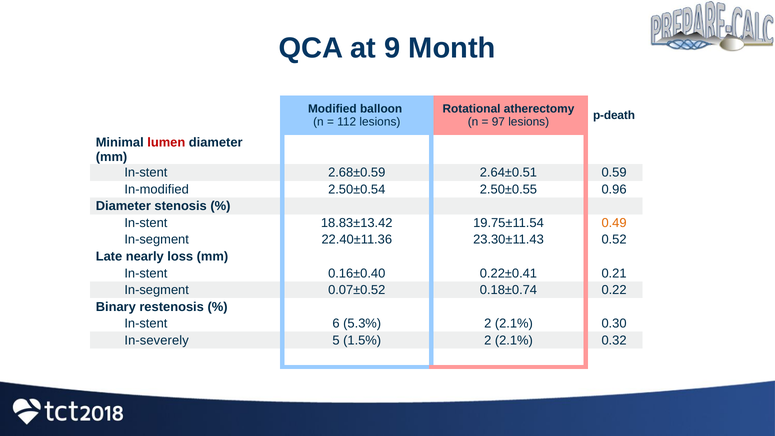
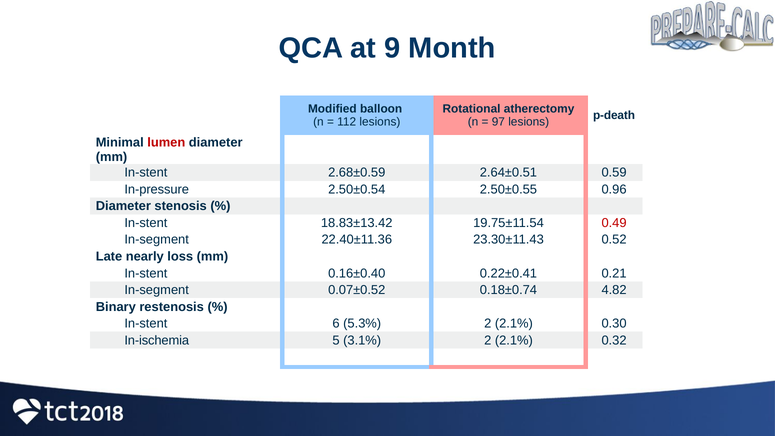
In-modified: In-modified -> In-pressure (157, 189)
0.49 colour: orange -> red (614, 223)
0.22: 0.22 -> 4.82 (614, 290)
In-severely: In-severely -> In-ischemia (157, 340)
1.5%: 1.5% -> 3.1% (362, 340)
